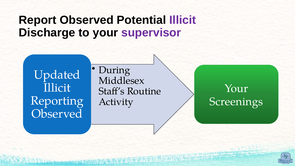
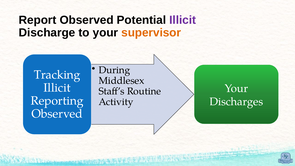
supervisor colour: purple -> orange (151, 33)
Updated: Updated -> Tracking (57, 75)
Screenings: Screenings -> Discharges (236, 102)
